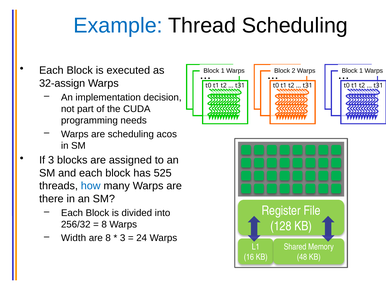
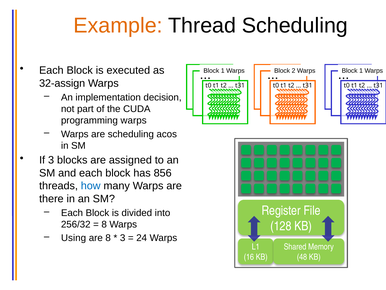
Example colour: blue -> orange (118, 26)
programming needs: needs -> warps (134, 120)
525: 525 -> 856 (163, 173)
Width: Width -> Using (74, 238)
